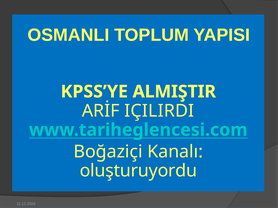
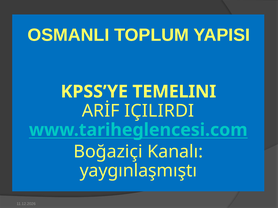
ALMIŞTIR: ALMIŞTIR -> TEMELINI (174, 92)
oluşturuyordu: oluşturuyordu -> yaygınlaşmıştı (138, 171)
